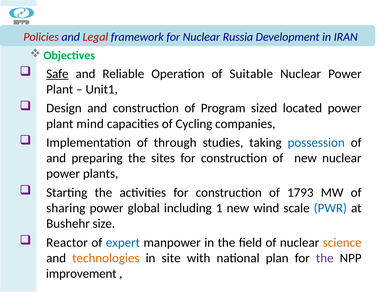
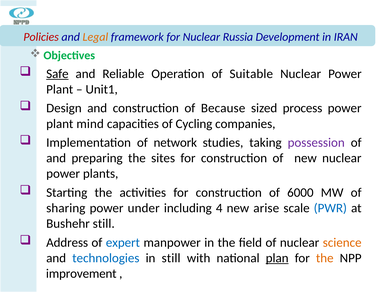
Legal colour: red -> orange (95, 37)
Program: Program -> Because (223, 108)
located: located -> process (303, 108)
through: through -> network (175, 143)
possession colour: blue -> purple (316, 143)
1793: 1793 -> 6000 (300, 193)
global: global -> under (144, 208)
1: 1 -> 4 (219, 208)
wind: wind -> arise (266, 208)
Bushehr size: size -> still (104, 224)
Reactor: Reactor -> Address (67, 243)
technologies colour: orange -> blue (106, 259)
in site: site -> still (171, 259)
plan underline: none -> present (277, 259)
the colour: purple -> orange (325, 259)
